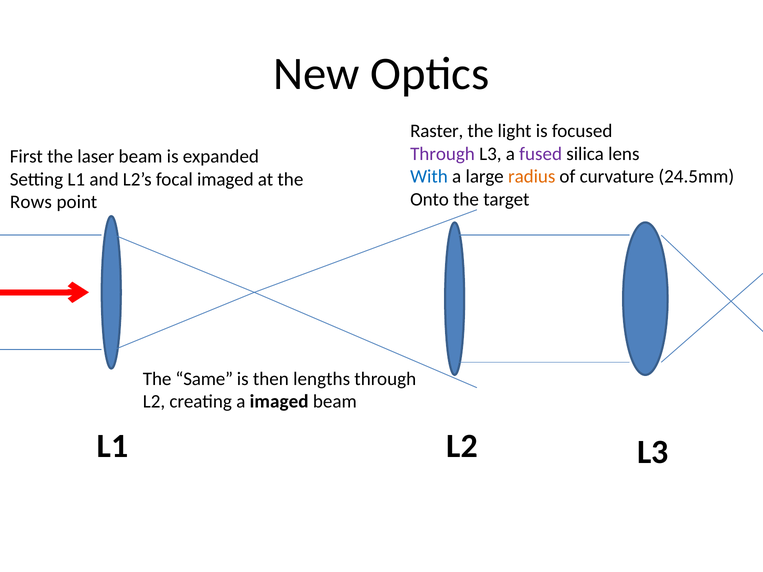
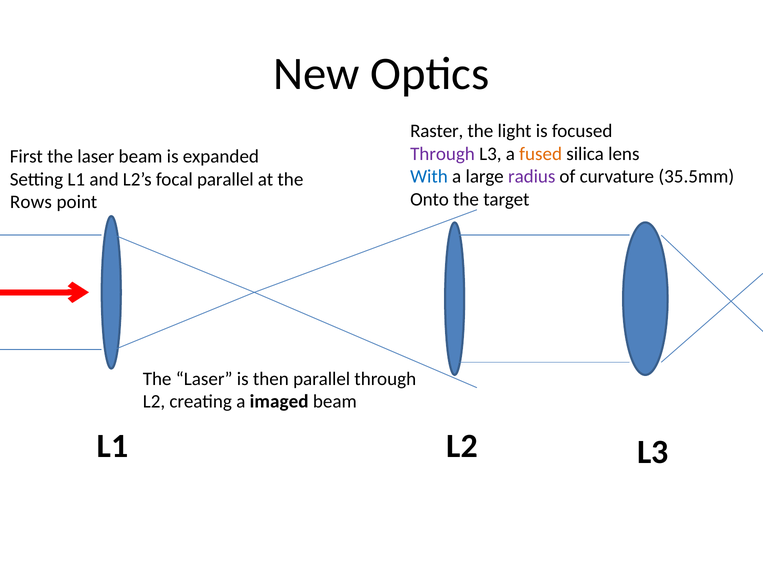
fused colour: purple -> orange (541, 154)
radius colour: orange -> purple (532, 177)
24.5mm: 24.5mm -> 35.5mm (696, 177)
focal imaged: imaged -> parallel (225, 179)
Same: Same -> Laser (204, 379)
then lengths: lengths -> parallel (322, 379)
